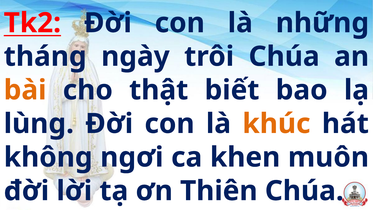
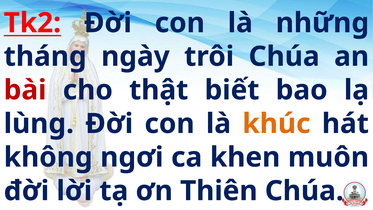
bài colour: orange -> red (25, 90)
